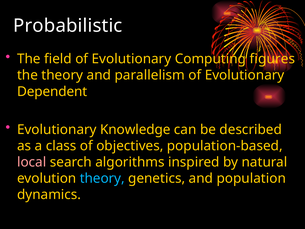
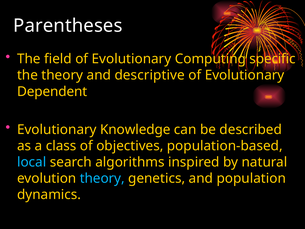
Probabilistic: Probabilistic -> Parentheses (68, 26)
figures: figures -> specific (273, 59)
parallelism: parallelism -> descriptive (150, 75)
local colour: pink -> light blue (32, 162)
